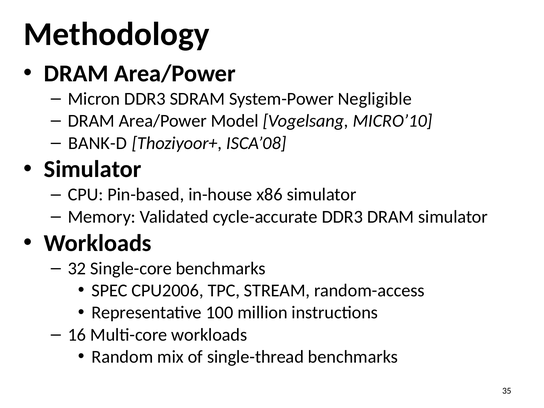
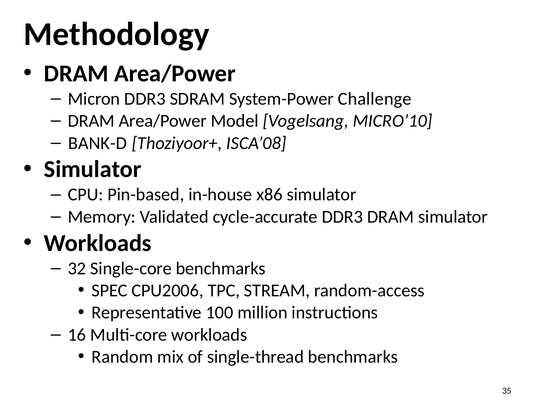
Negligible: Negligible -> Challenge (375, 99)
